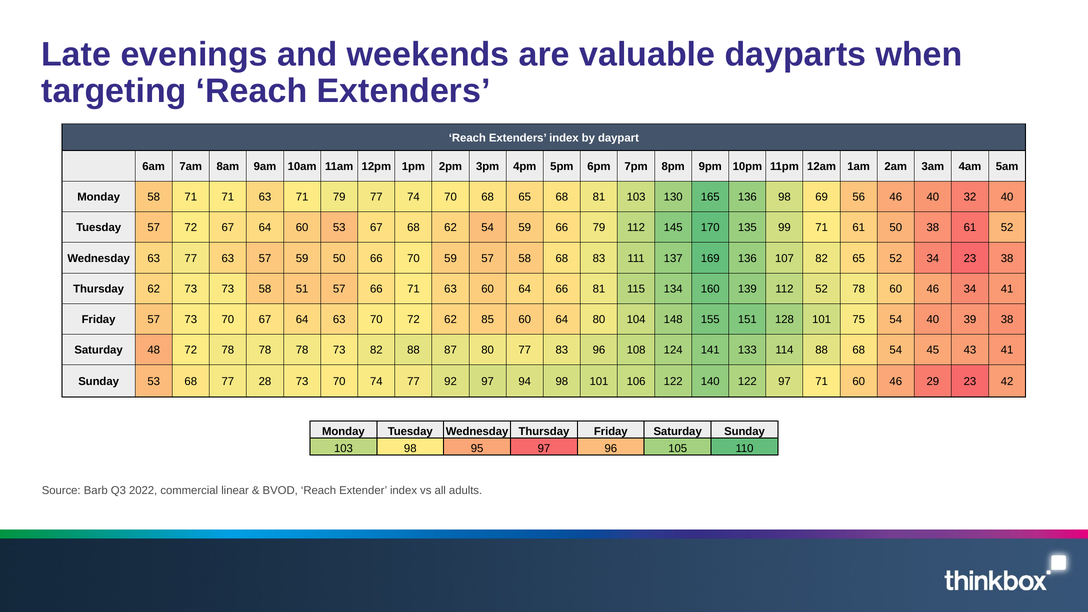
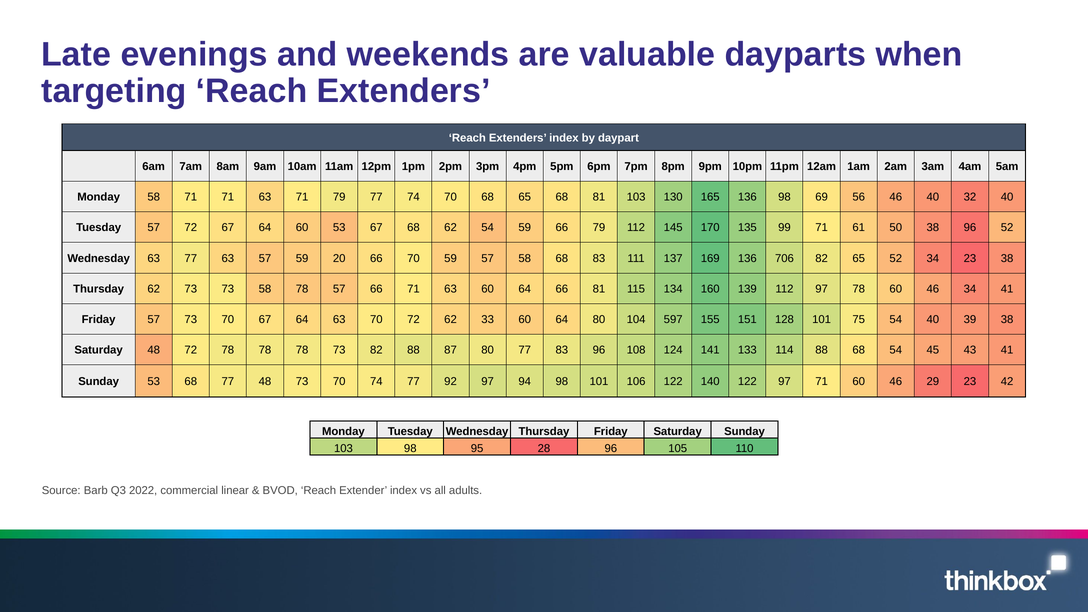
38 61: 61 -> 96 (970, 228)
59 50: 50 -> 20 (339, 258)
107: 107 -> 706 (784, 258)
58 51: 51 -> 78 (302, 289)
112 52: 52 -> 97 (822, 289)
85: 85 -> 33 (488, 319)
148: 148 -> 597 (673, 319)
77 28: 28 -> 48 (265, 381)
95 97: 97 -> 28 (544, 449)
